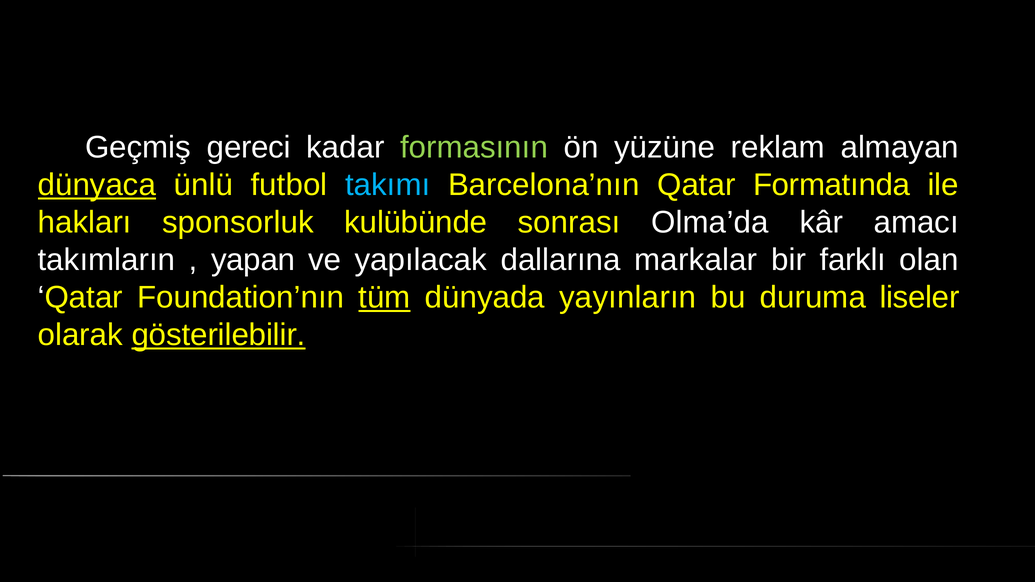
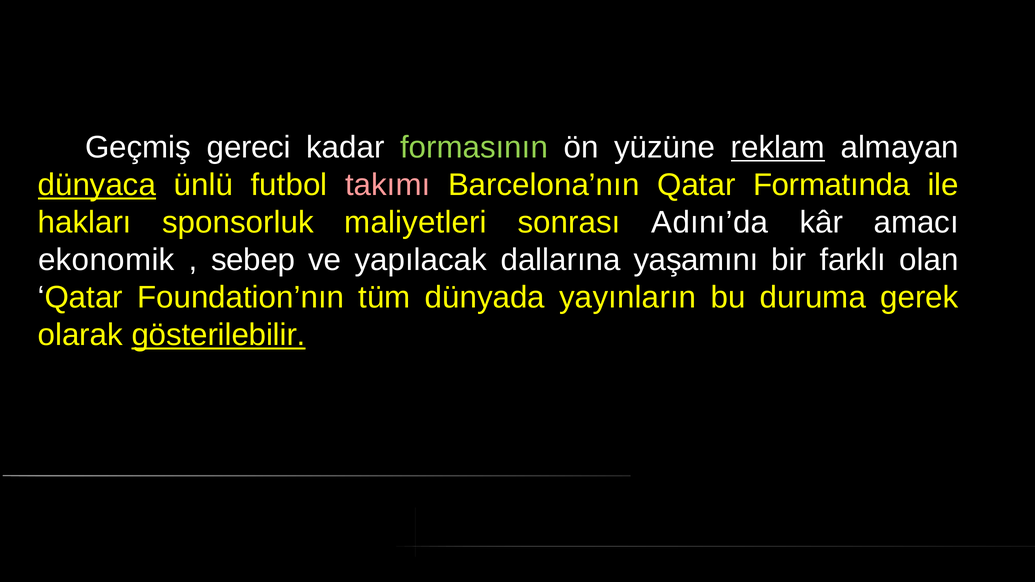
reklam underline: none -> present (778, 147)
takımı colour: light blue -> pink (388, 185)
kulübünde: kulübünde -> maliyetleri (416, 222)
Olma’da: Olma’da -> Adını’da (710, 222)
takımların: takımların -> ekonomik (106, 260)
yapan: yapan -> sebep (253, 260)
markalar: markalar -> yaşamını (696, 260)
tüm underline: present -> none (384, 298)
liseler: liseler -> gerek (919, 298)
